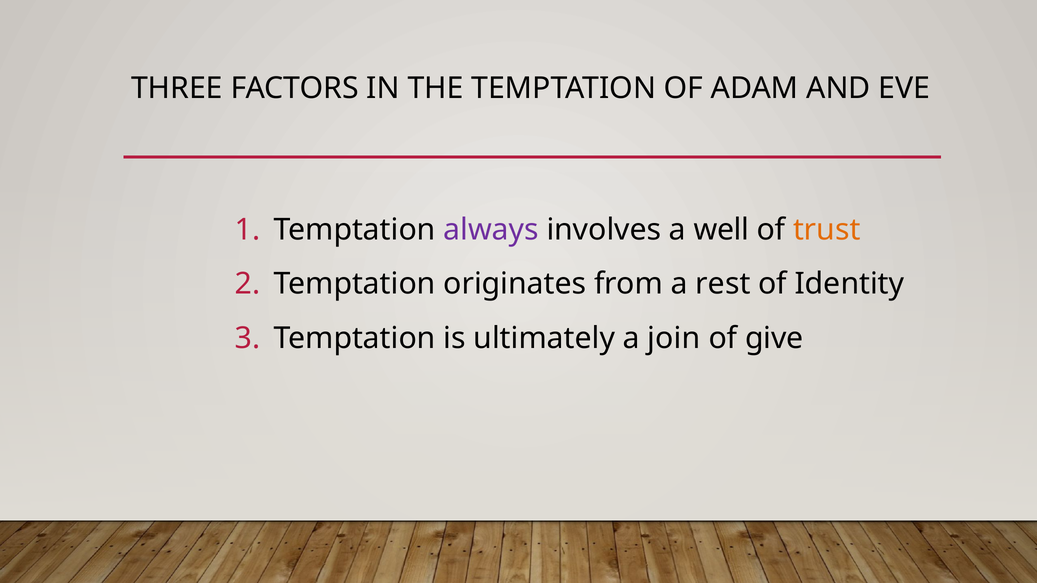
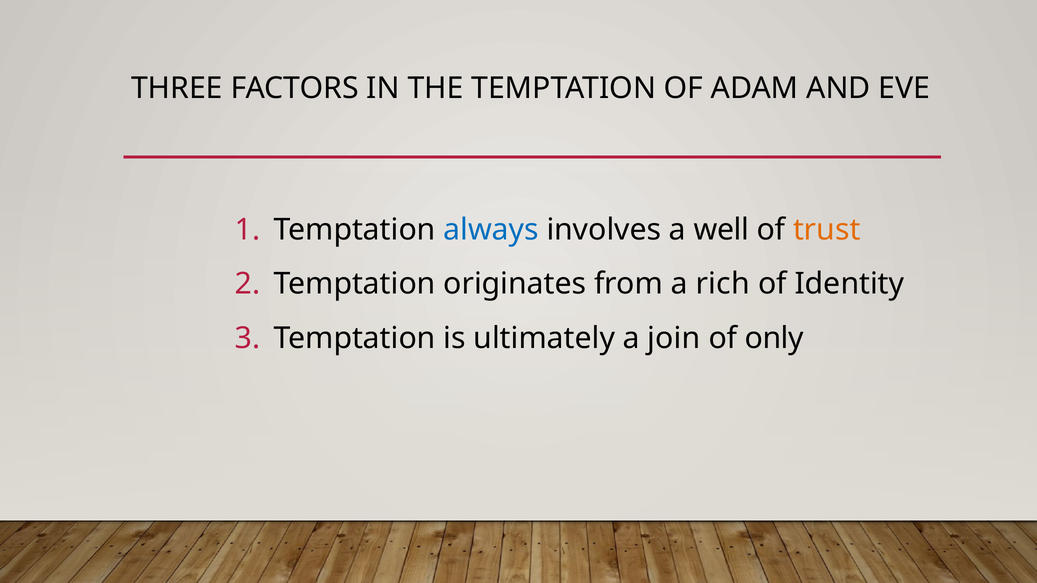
always colour: purple -> blue (491, 230)
rest: rest -> rich (723, 284)
give: give -> only (774, 338)
